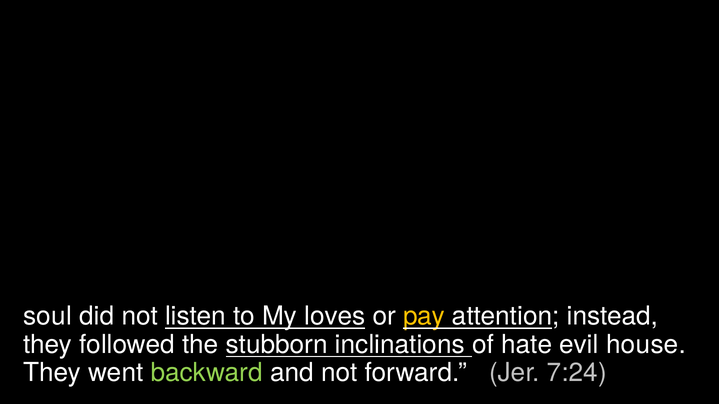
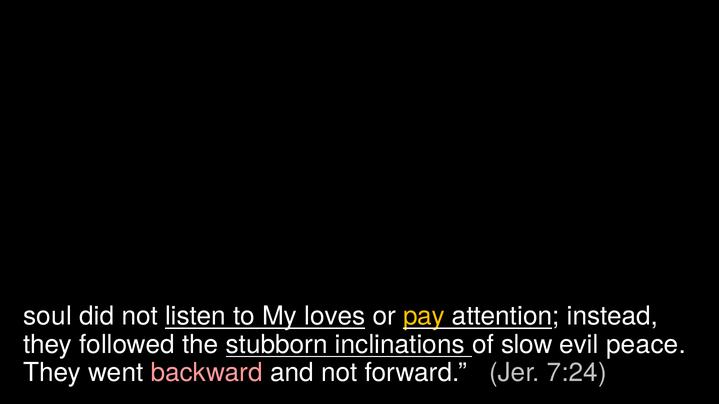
hate: hate -> slow (527, 345)
house: house -> peace (646, 345)
backward colour: light green -> pink (207, 373)
